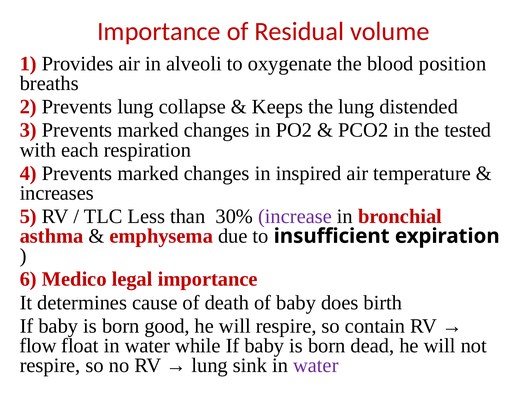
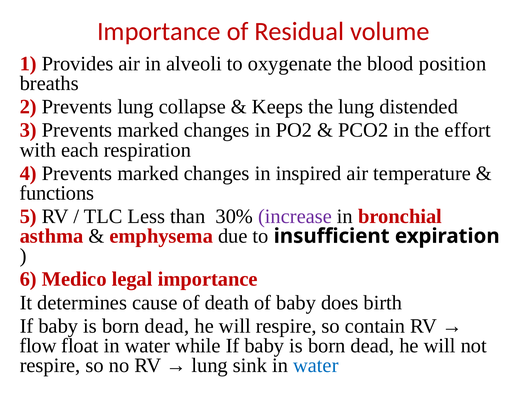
tested: tested -> effort (468, 130)
increases: increases -> functions (57, 193)
good: good -> dead (167, 326)
water colour: purple -> blue (316, 366)
